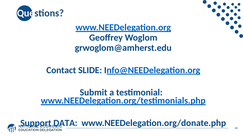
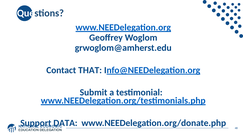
SLIDE: SLIDE -> THAT (90, 70)
